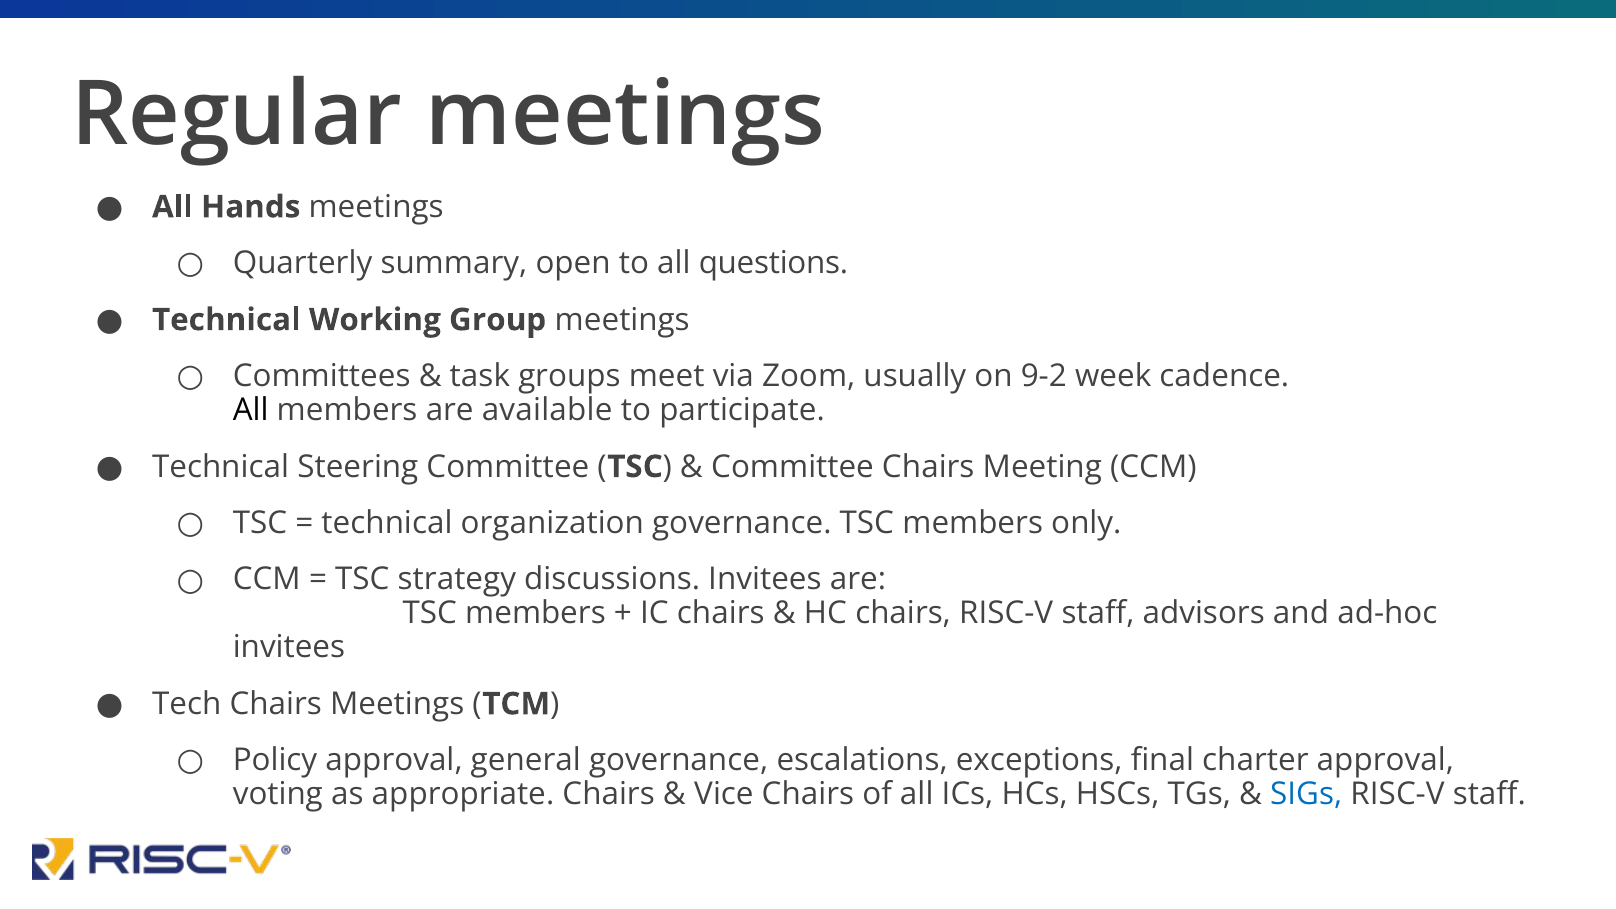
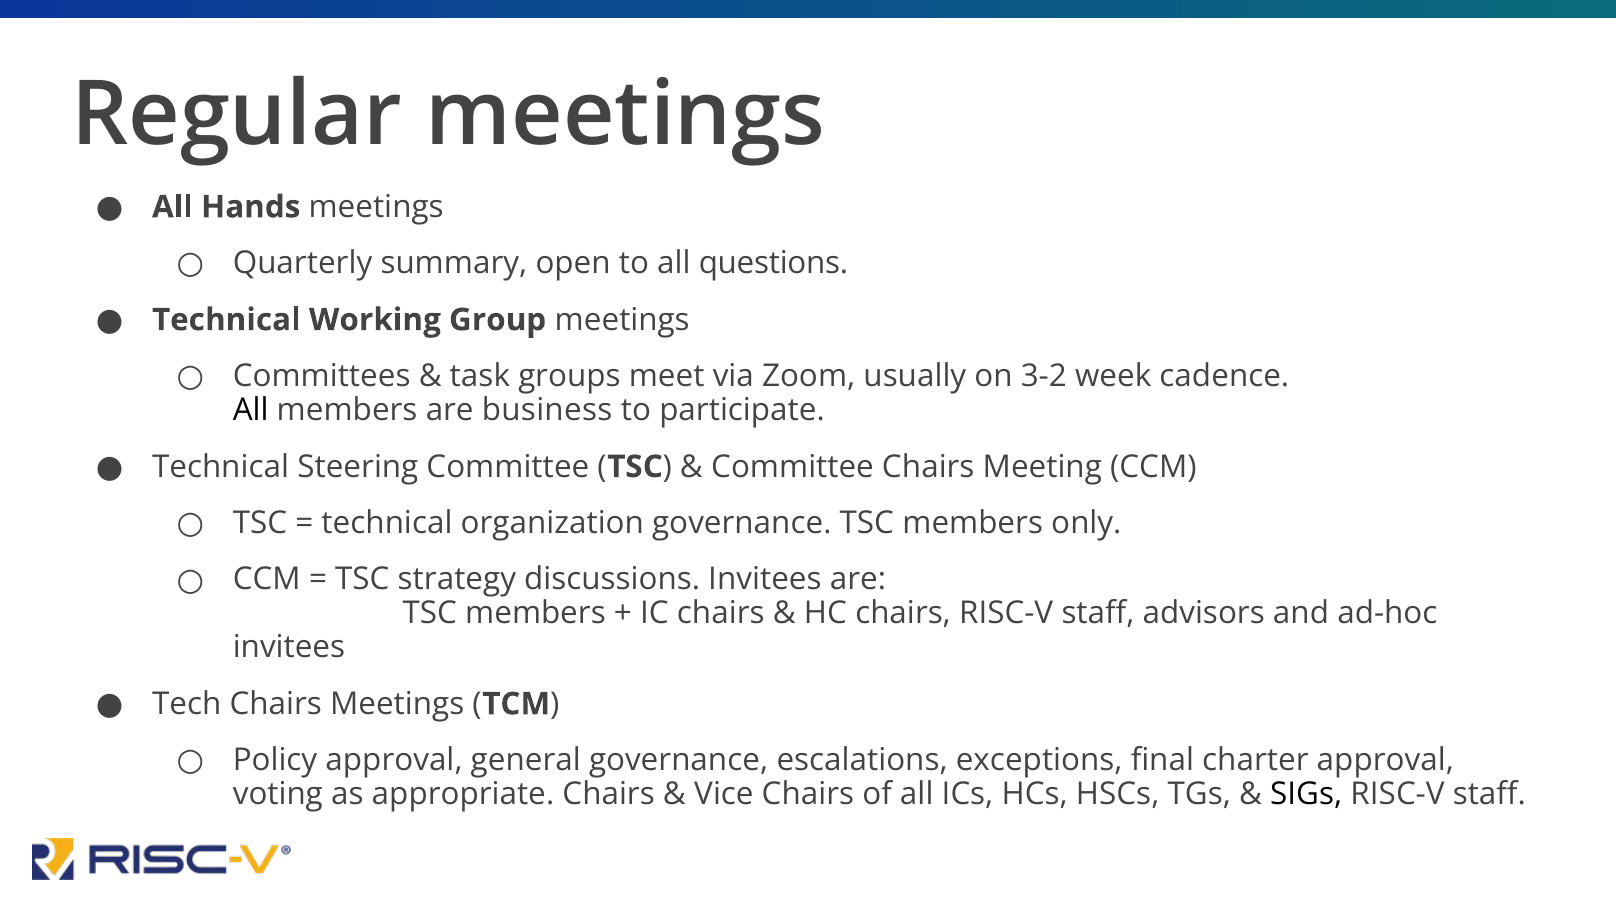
9-2: 9-2 -> 3-2 (1044, 376)
available: available -> business (547, 410)
SIGs colour: blue -> black (1306, 794)
